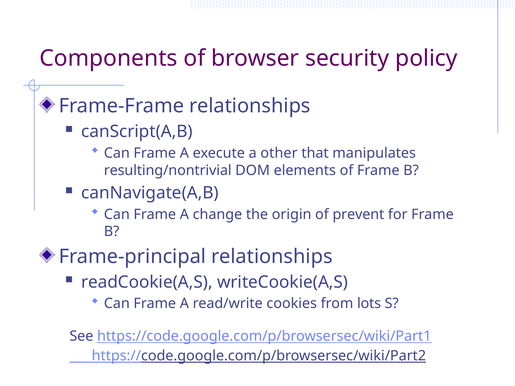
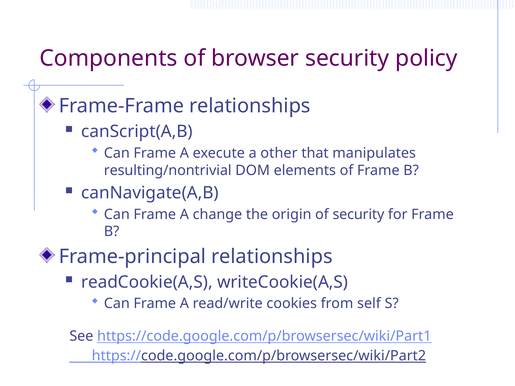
of prevent: prevent -> security (358, 214)
lots: lots -> self (369, 304)
